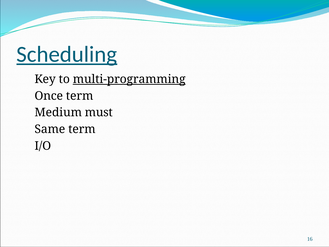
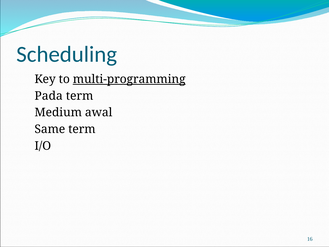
Scheduling underline: present -> none (67, 54)
Once: Once -> Pada (49, 96)
must: must -> awal (99, 112)
